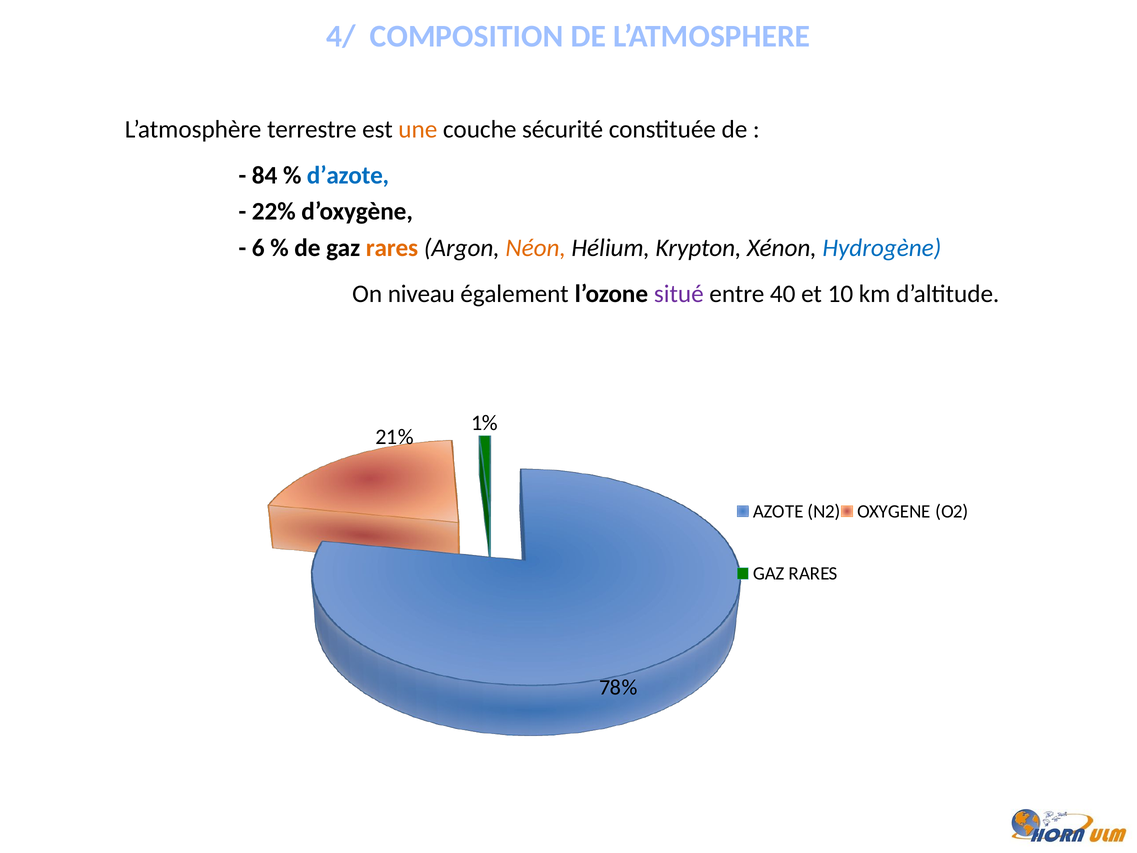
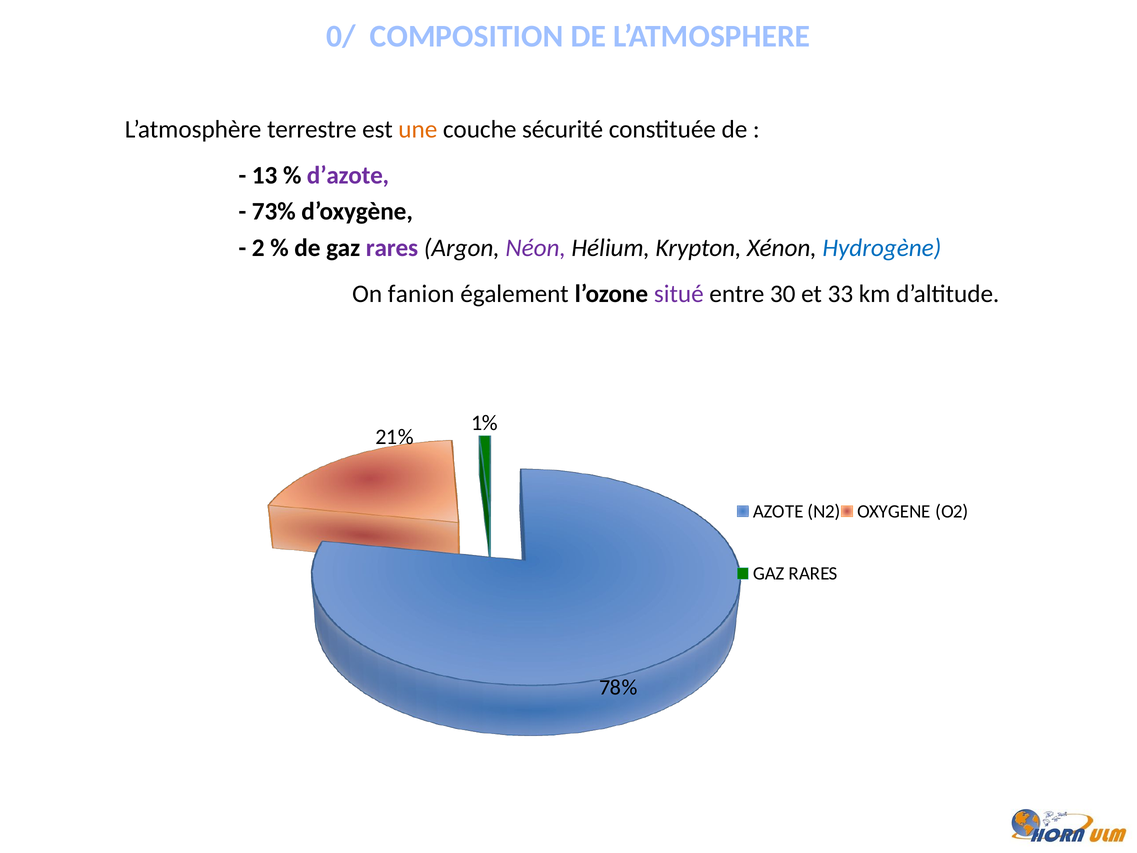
4/: 4/ -> 0/ (341, 36)
84: 84 -> 13 (265, 175)
d’azote colour: blue -> purple (348, 175)
22%: 22% -> 73% (274, 212)
6: 6 -> 2 (258, 248)
rares colour: orange -> purple (392, 248)
Néon colour: orange -> purple (536, 248)
niveau: niveau -> fanion (421, 294)
40: 40 -> 30 (783, 294)
10: 10 -> 33 (840, 294)
